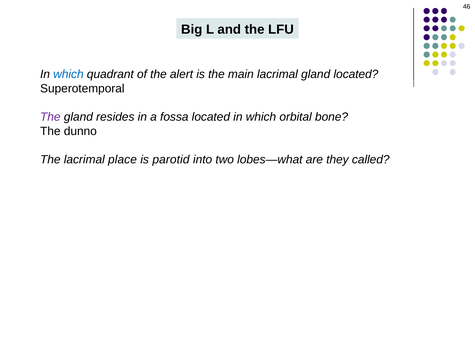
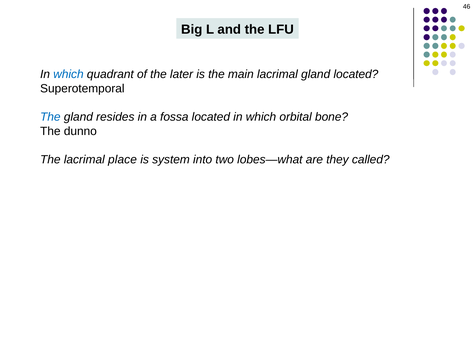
alert: alert -> later (182, 74)
The colour: purple -> blue (50, 117)
parotid: parotid -> system (171, 160)
